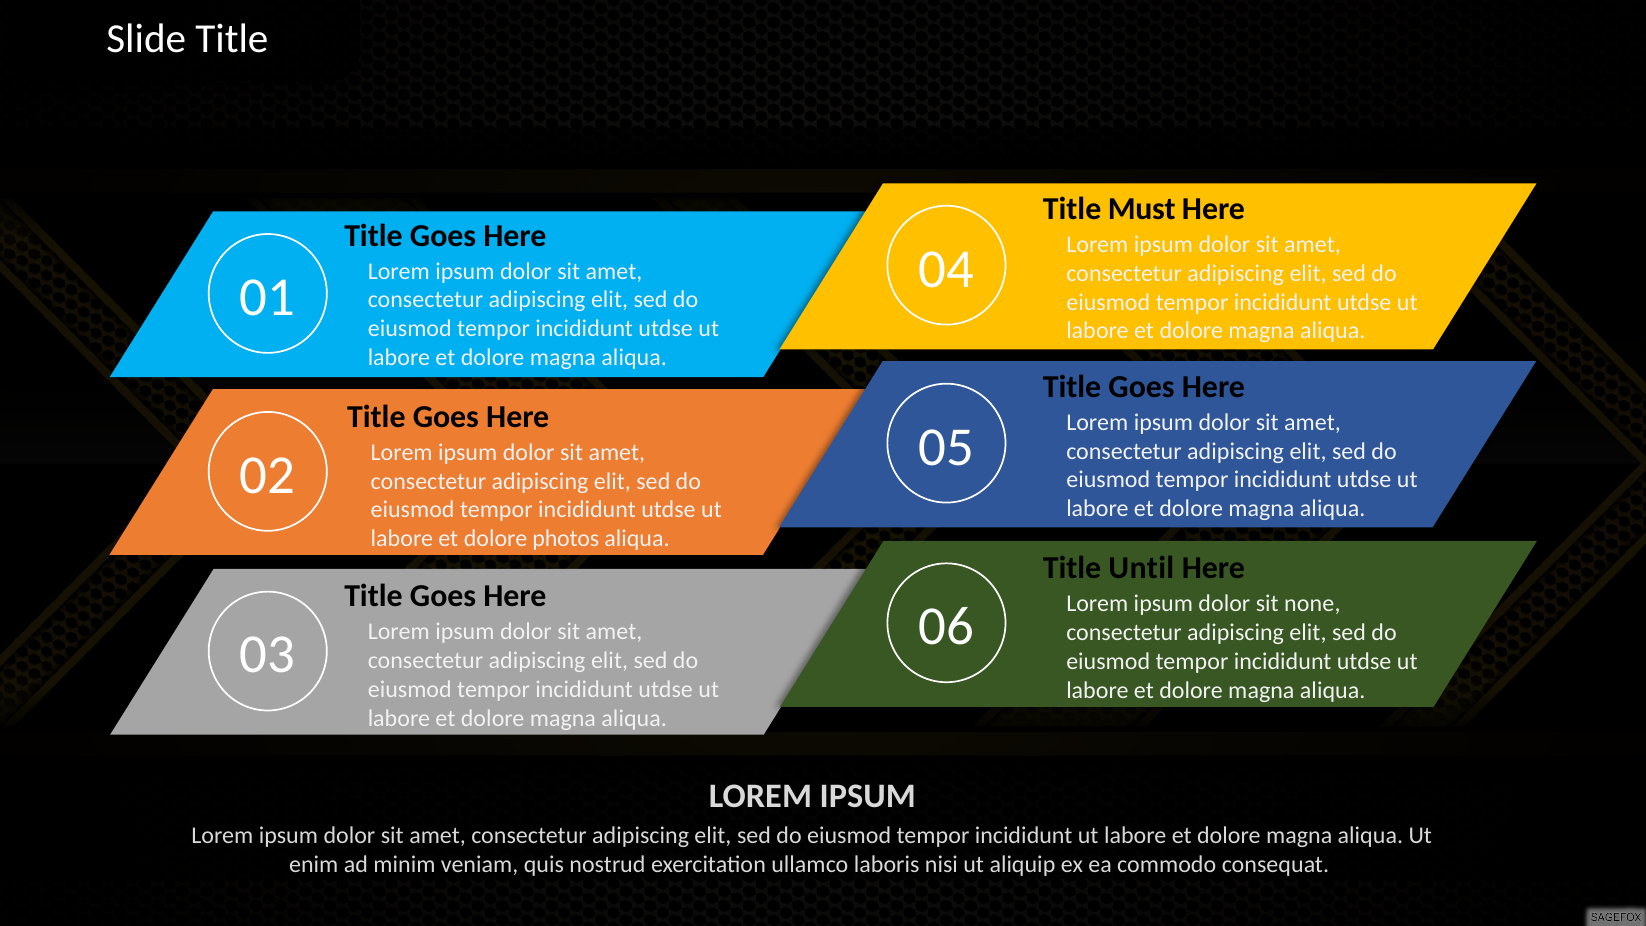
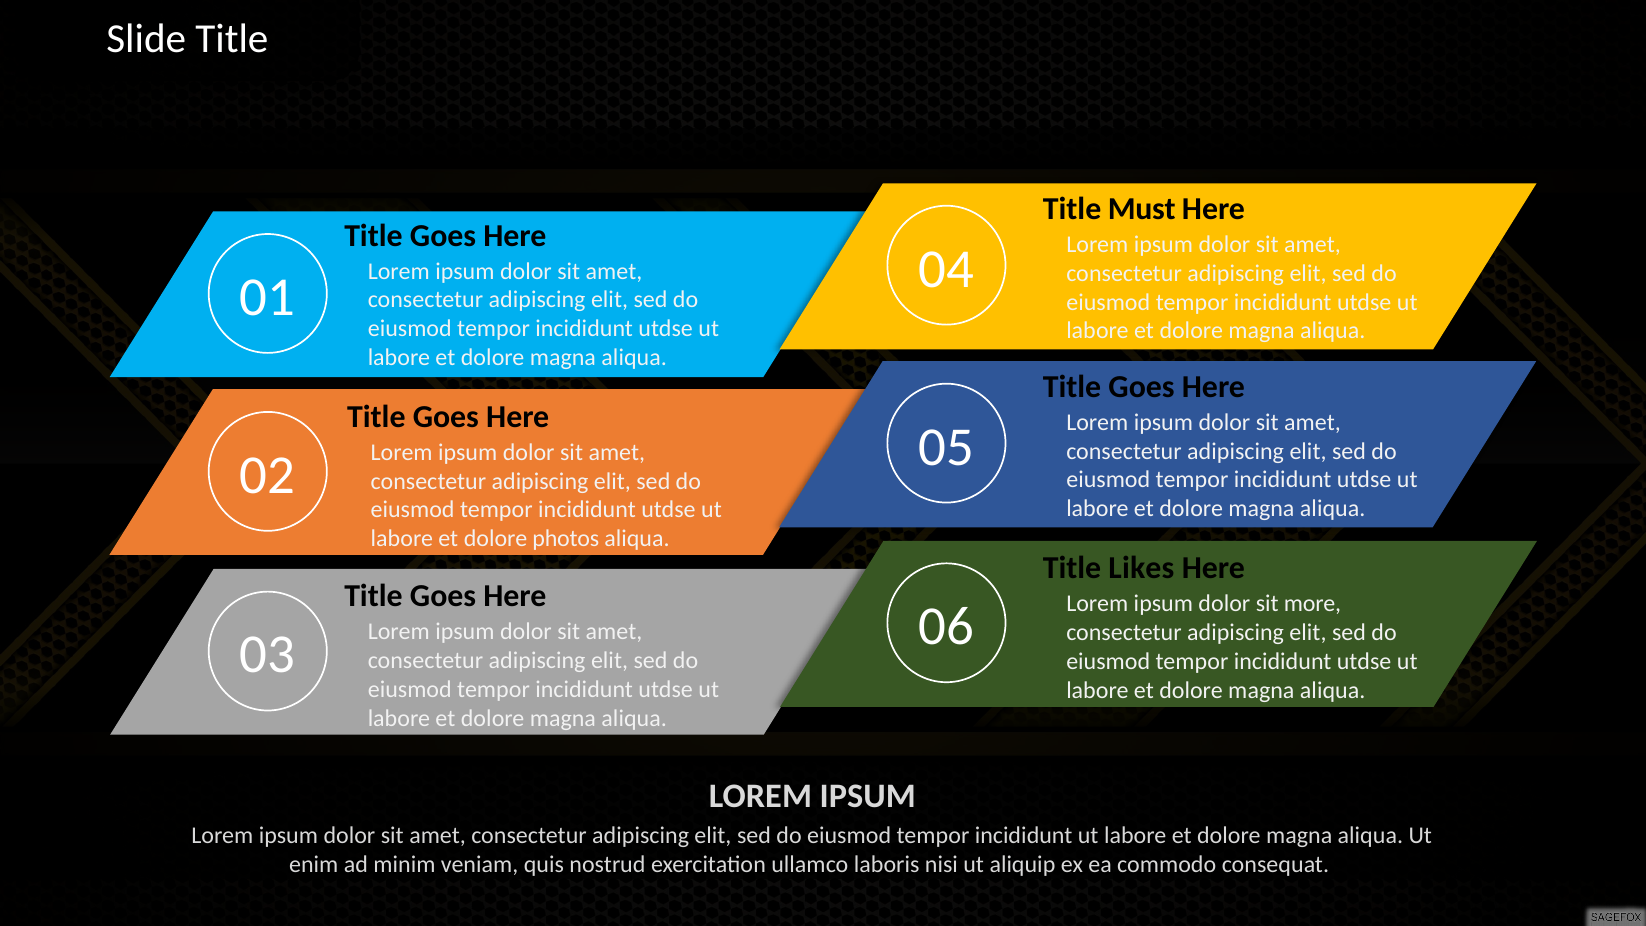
Until: Until -> Likes (1141, 568)
none: none -> more (1313, 604)
